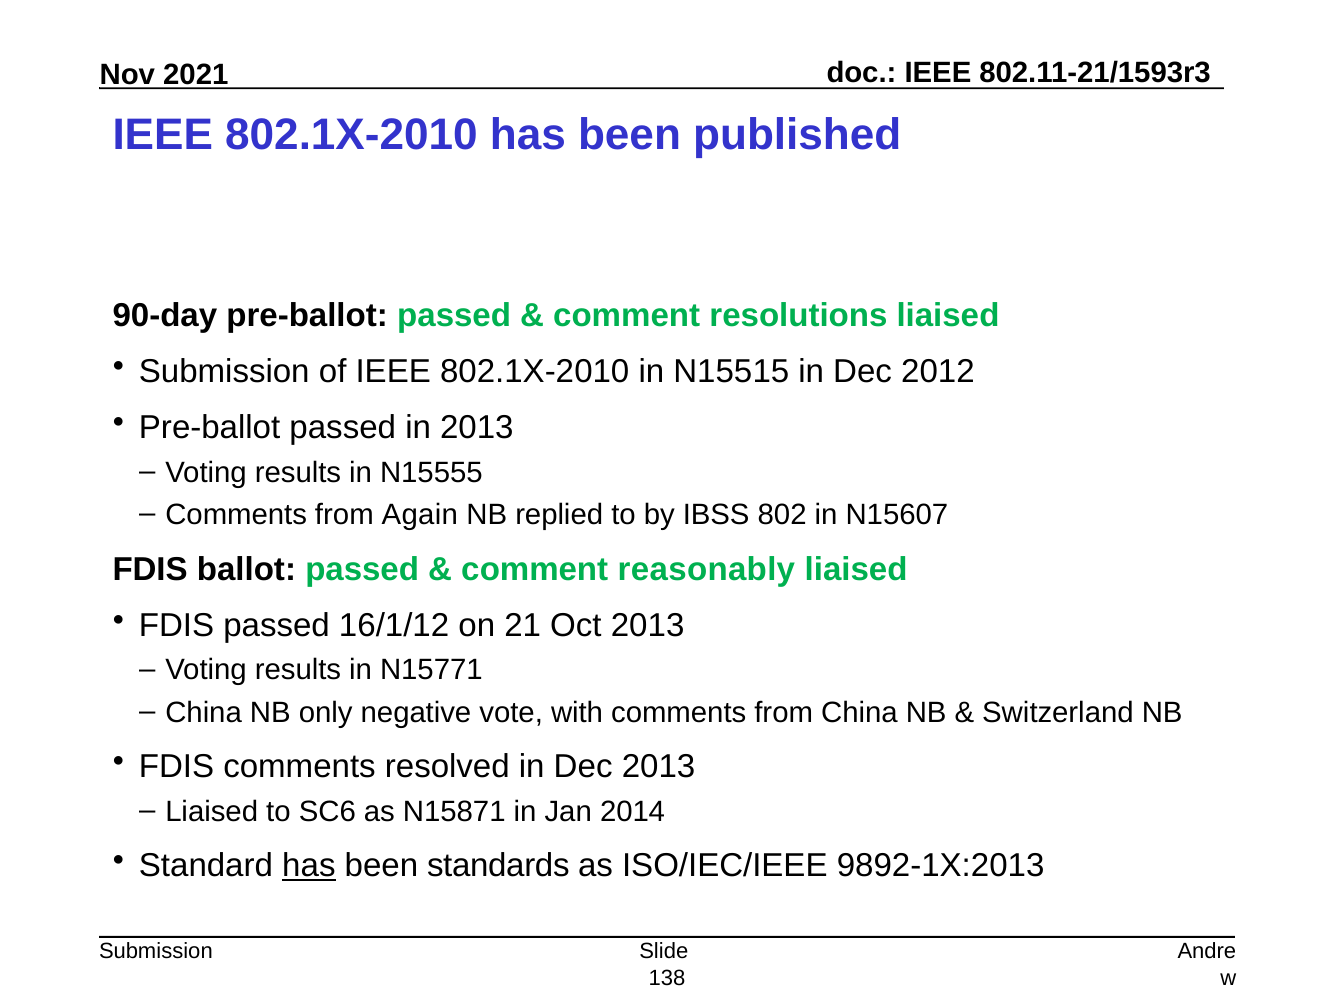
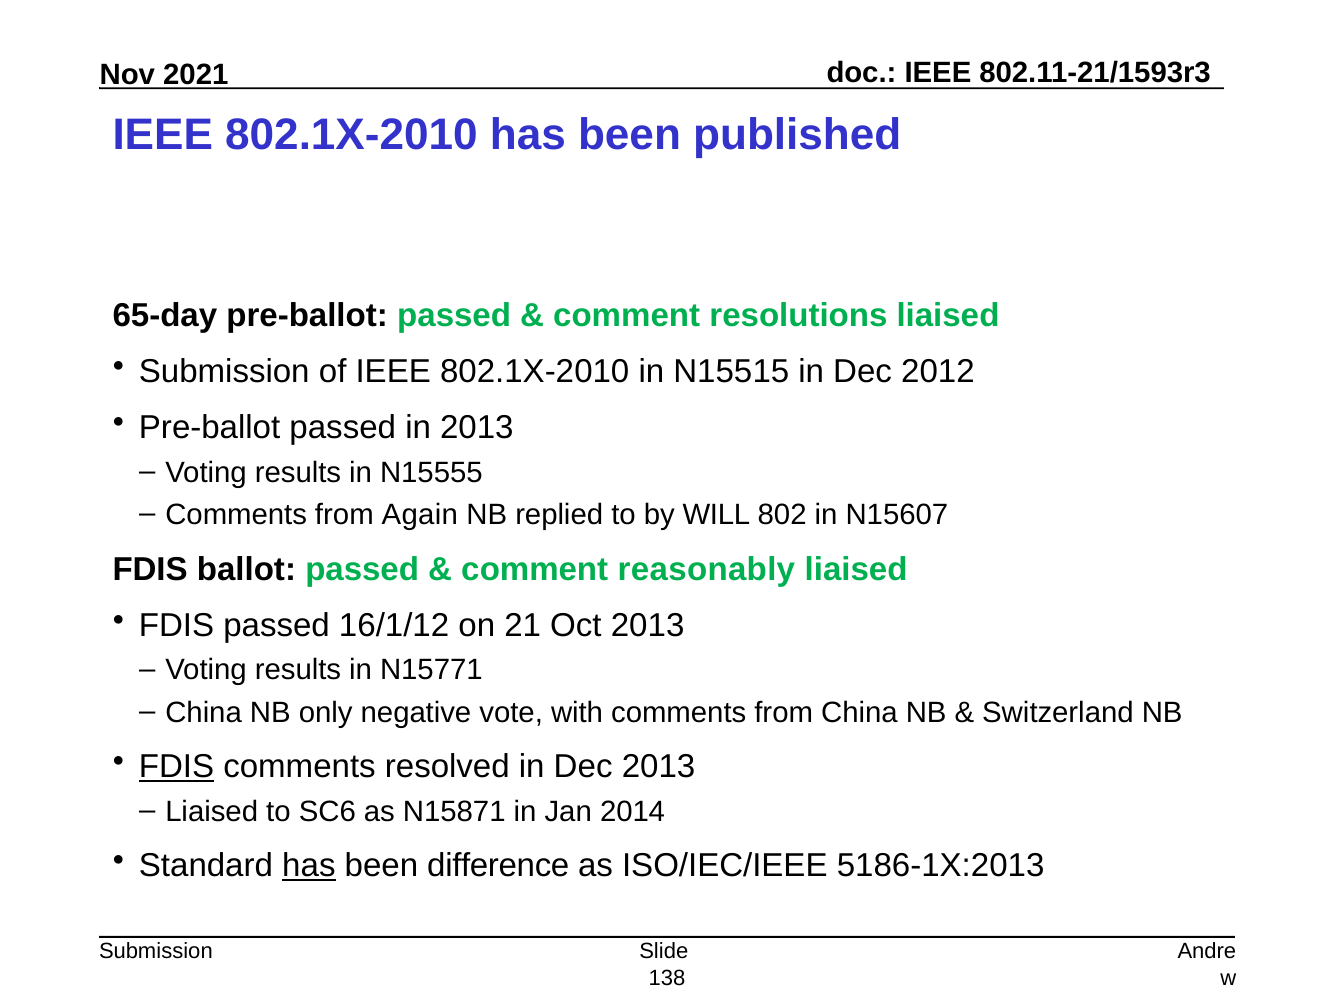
90-day: 90-day -> 65-day (165, 315)
IBSS: IBSS -> WILL (716, 515)
FDIS underline: none -> present (177, 767)
standards: standards -> difference (498, 866)
9892-1X:2013: 9892-1X:2013 -> 5186-1X:2013 (941, 866)
